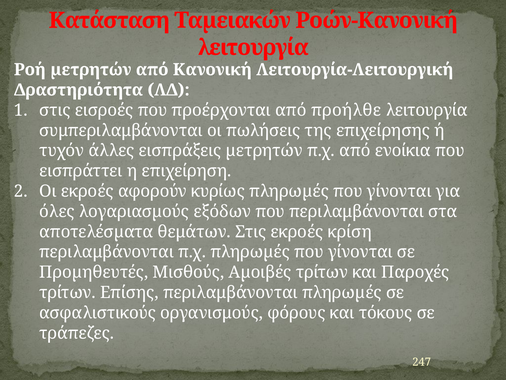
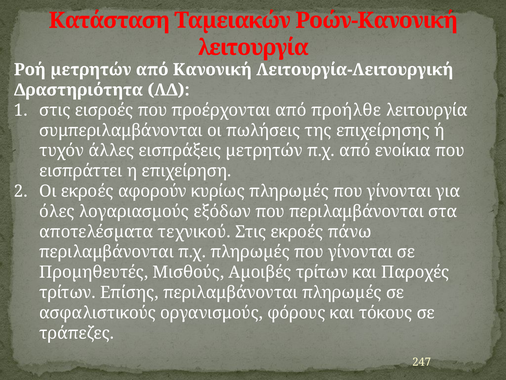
θεμάτων: θεμάτων -> τεχνικού (194, 231)
κρίση: κρίση -> πάνω (350, 231)
